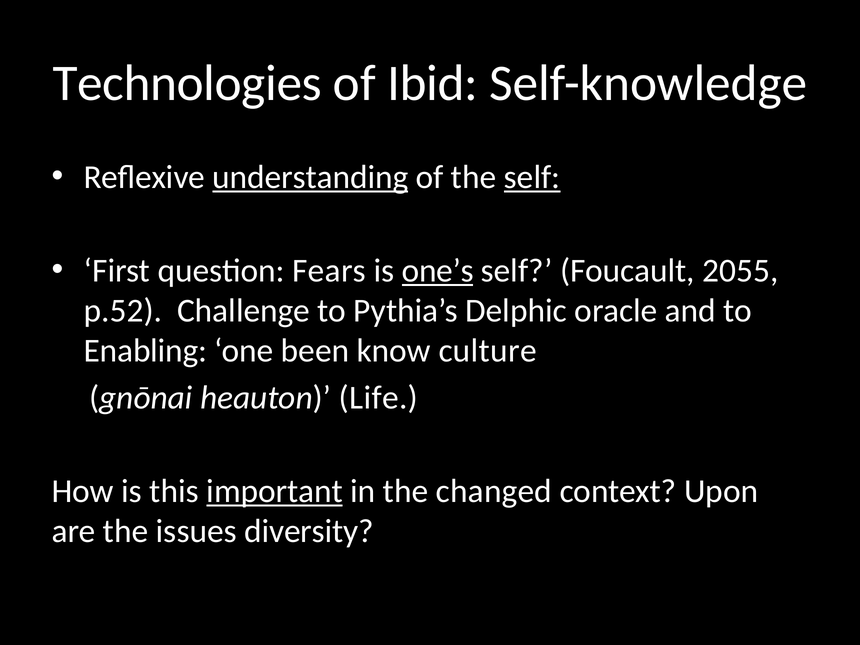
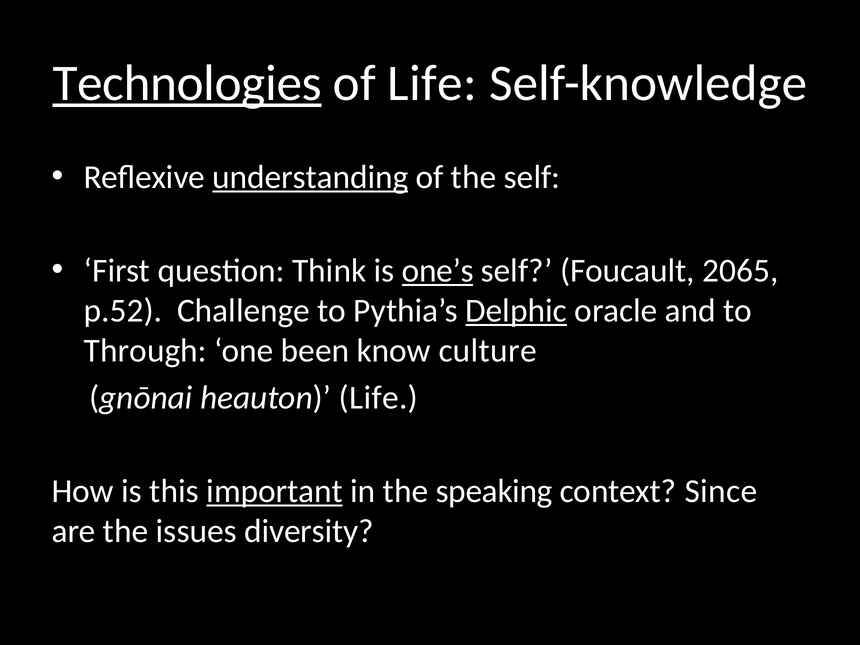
Technologies underline: none -> present (187, 83)
of Ibid: Ibid -> Life (432, 83)
self underline: present -> none (532, 177)
Fears: Fears -> Think (329, 271)
2055: 2055 -> 2065 (740, 271)
Delphic underline: none -> present (516, 311)
Enabling: Enabling -> Through (145, 351)
changed: changed -> speaking (494, 491)
Upon: Upon -> Since (721, 491)
